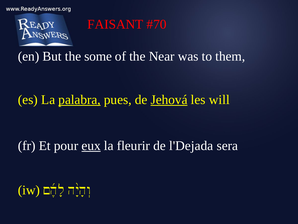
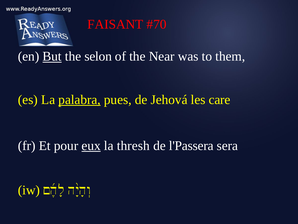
But underline: none -> present (52, 56)
some: some -> selon (98, 56)
Jehová underline: present -> none (169, 99)
will: will -> care (220, 99)
fleurir: fleurir -> thresh (133, 145)
l'Dejada: l'Dejada -> l'Passera (191, 145)
